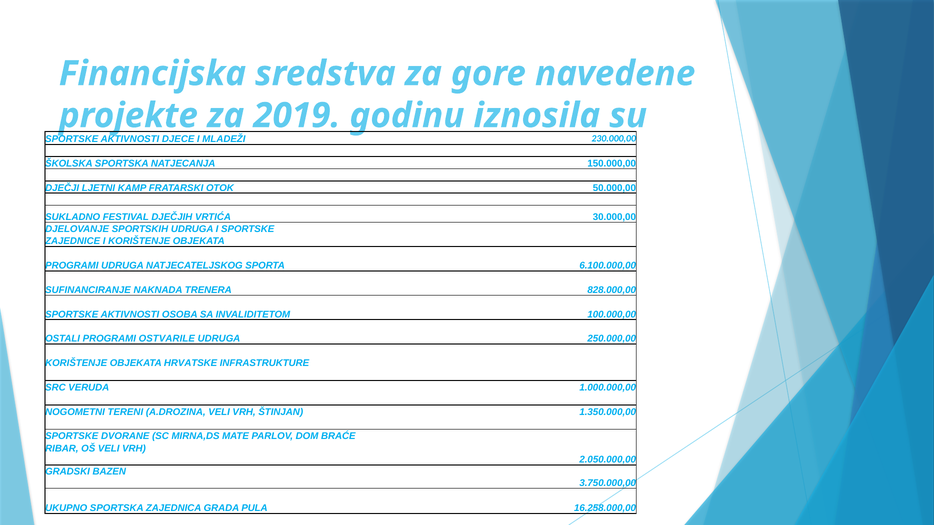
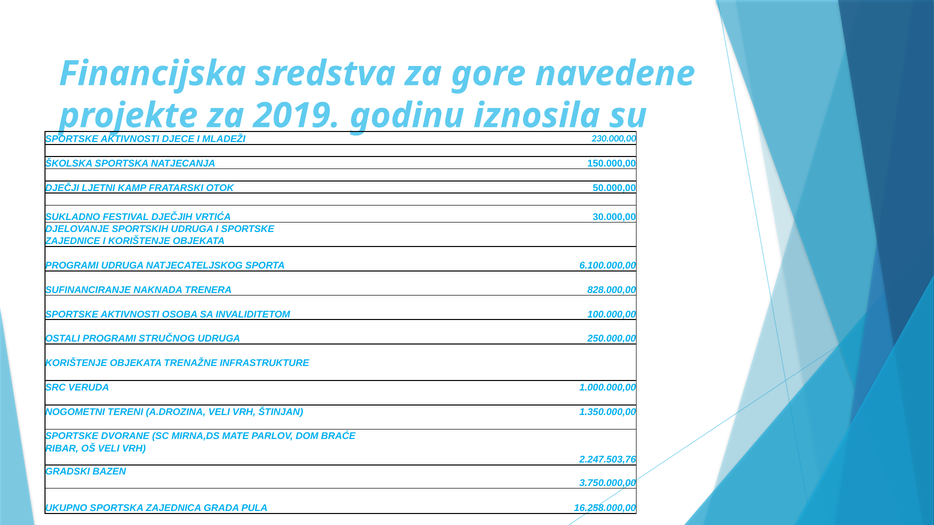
OSTVARILE: OSTVARILE -> STRUČNOG (167, 339)
HRVATSKE: HRVATSKE -> TRENAŽNE (191, 363)
2.050.000,00: 2.050.000,00 -> 2.247.503,76 (608, 460)
